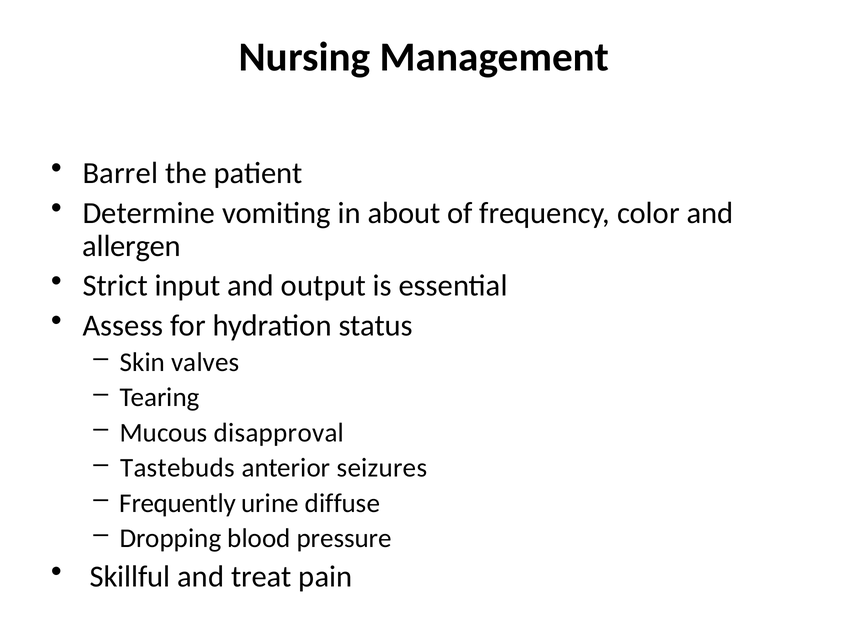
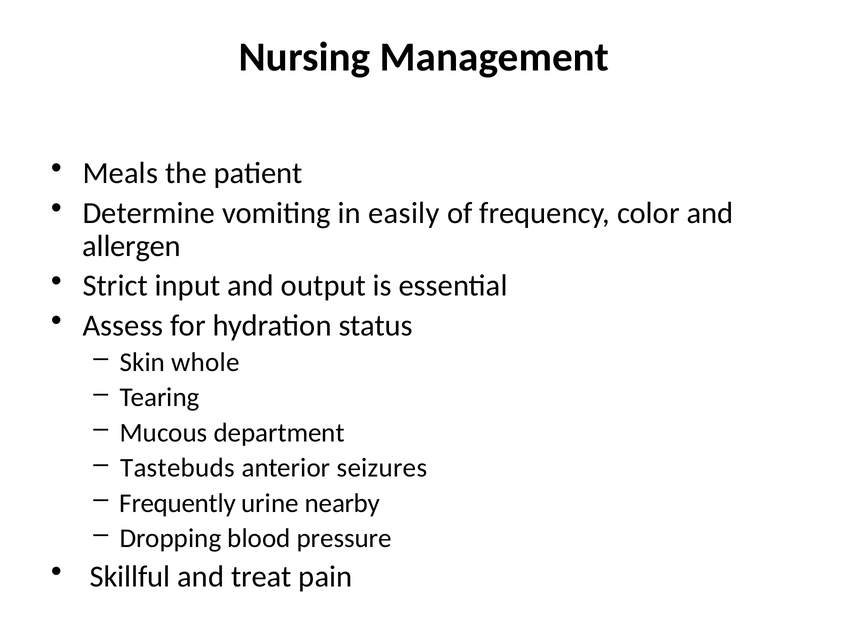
Barrel: Barrel -> Meals (120, 173)
about: about -> easily (404, 213)
valves: valves -> whole (205, 362)
disapproval: disapproval -> department (279, 433)
diffuse: diffuse -> nearby (343, 503)
